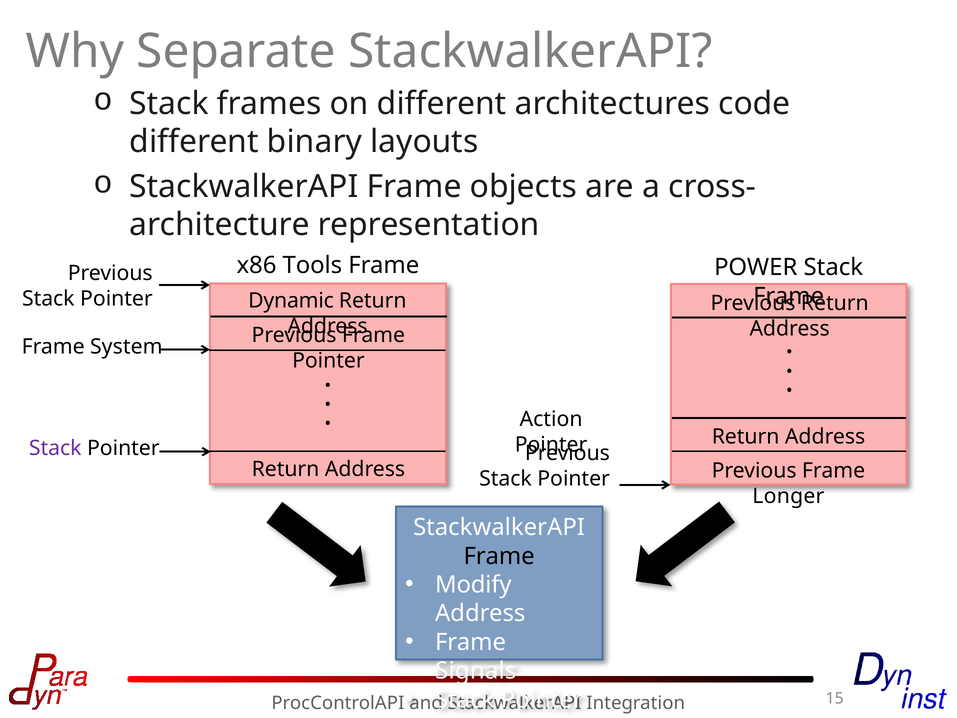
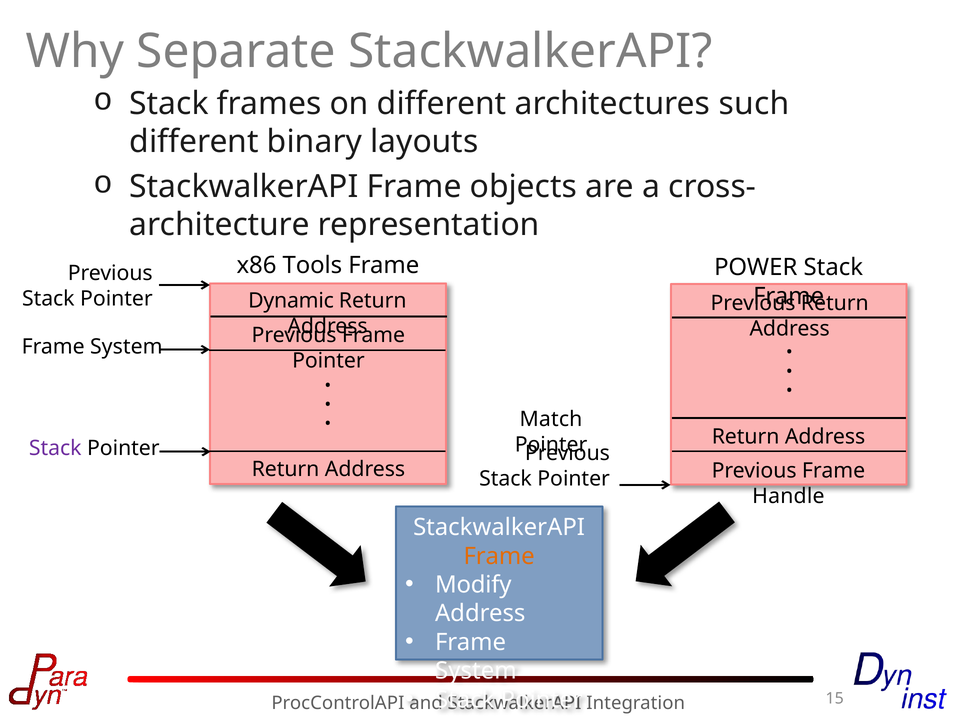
code: code -> such (754, 104)
Action: Action -> Match (551, 419)
Longer: Longer -> Handle (788, 496)
Frame colour: black -> orange (499, 556)
Signals: Signals -> System (476, 671)
